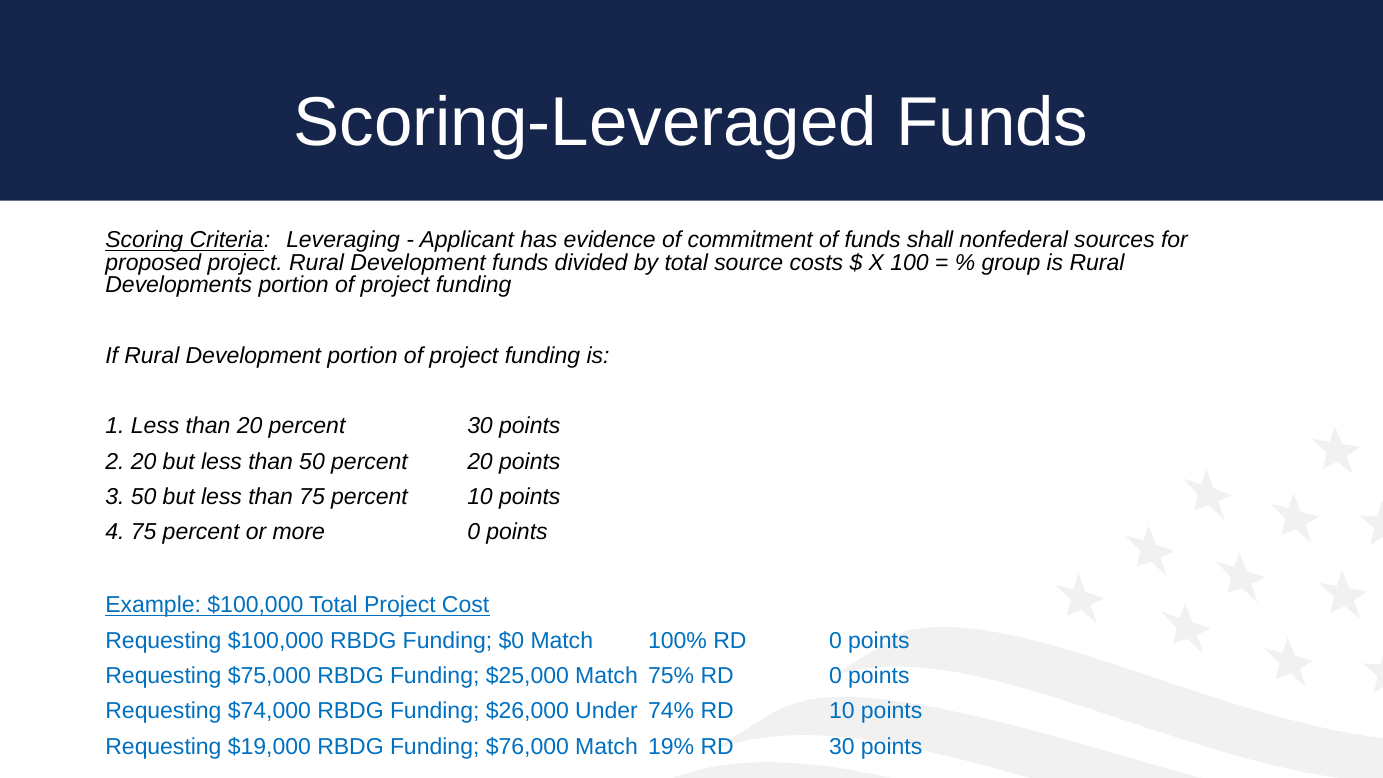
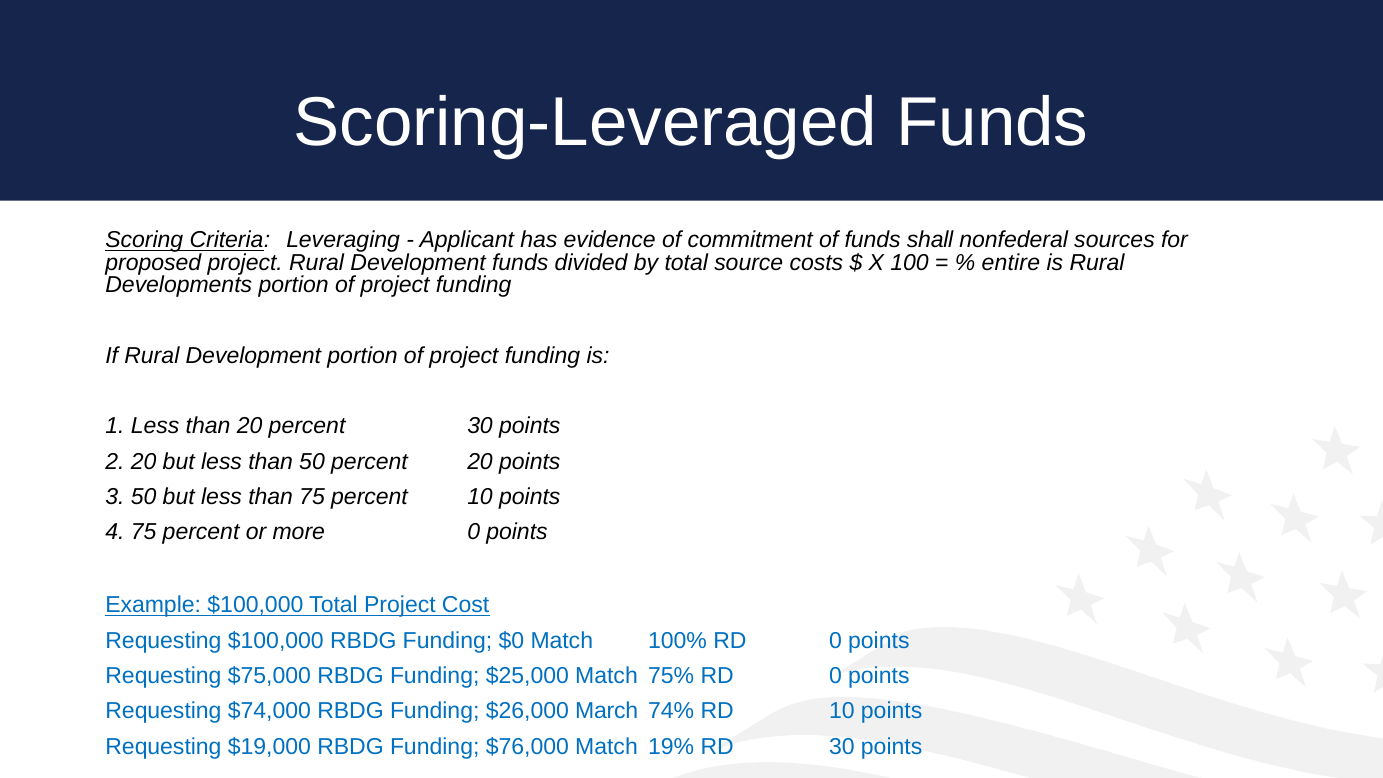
group: group -> entire (1011, 262)
Under: Under -> March (607, 711)
